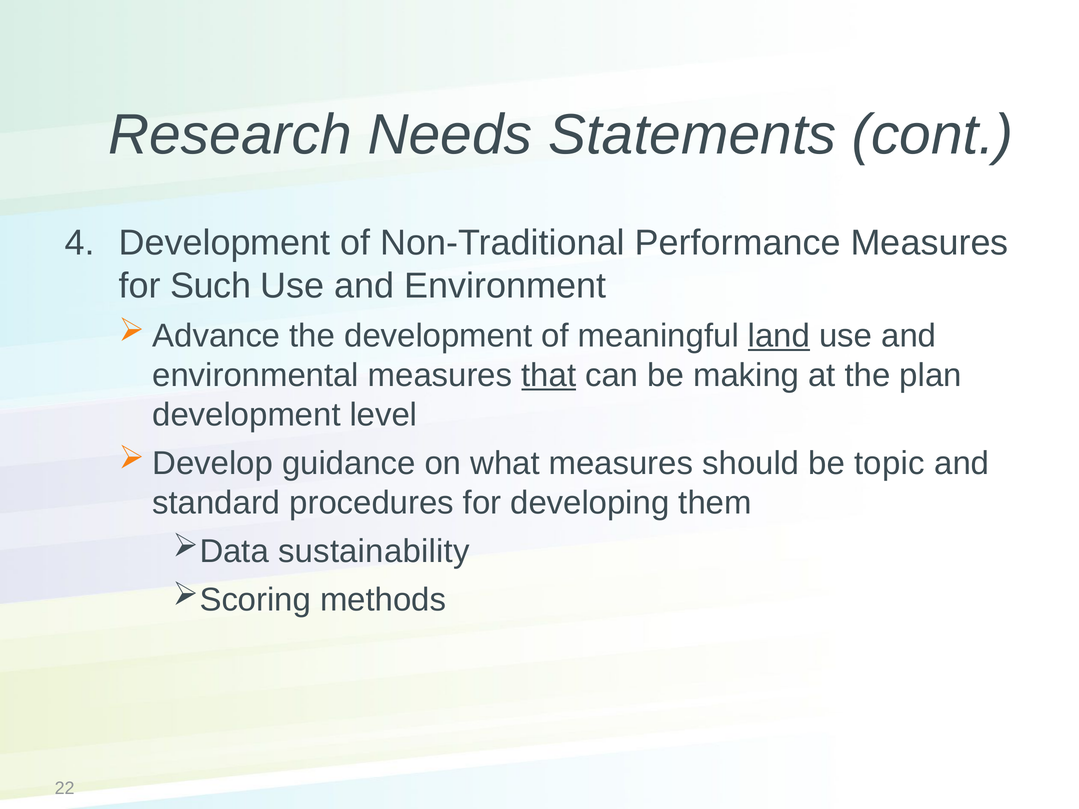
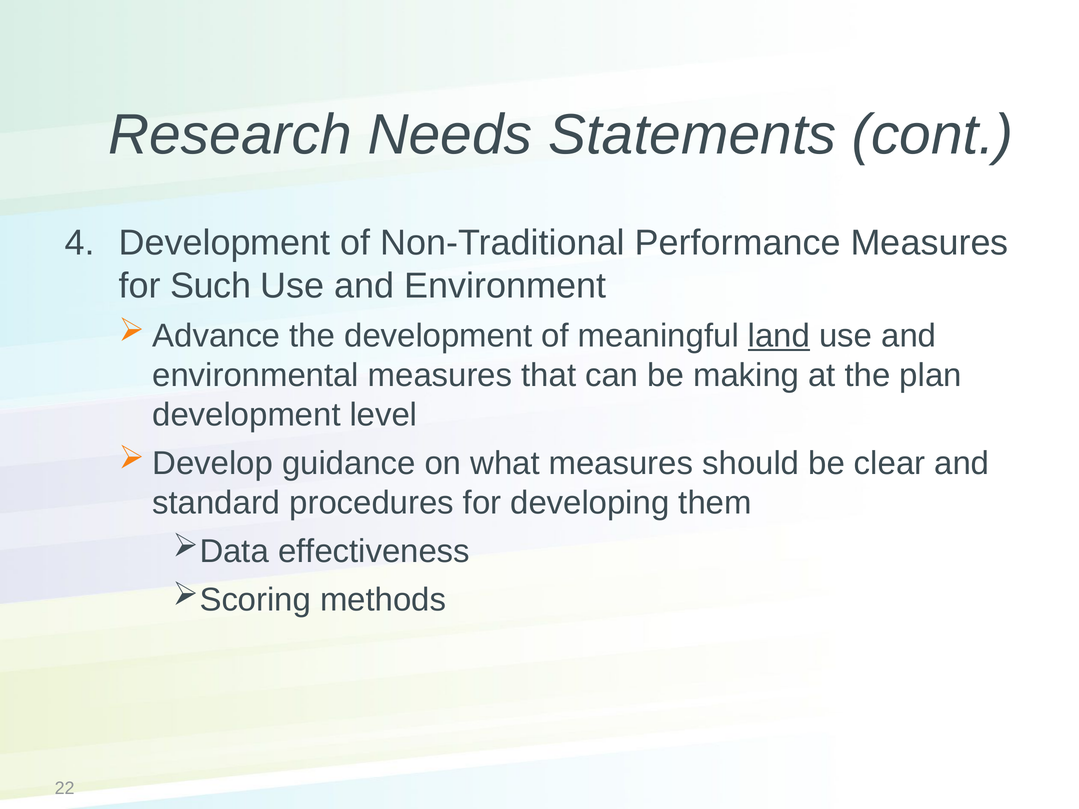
that underline: present -> none (549, 376)
topic: topic -> clear (890, 464)
sustainability: sustainability -> effectiveness (374, 552)
